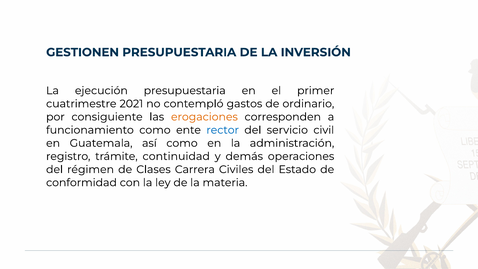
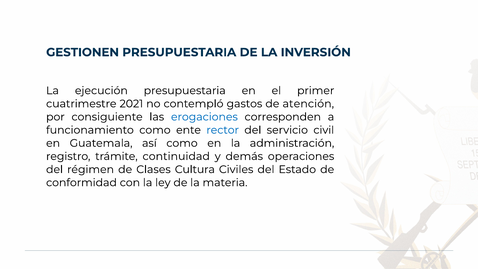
ordinario: ordinario -> atención (308, 104)
erogaciones colour: orange -> blue (204, 117)
Carrera: Carrera -> Cultura (195, 169)
